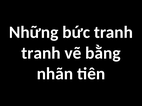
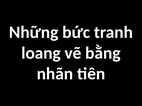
tranh: tranh -> loang (41, 53)
